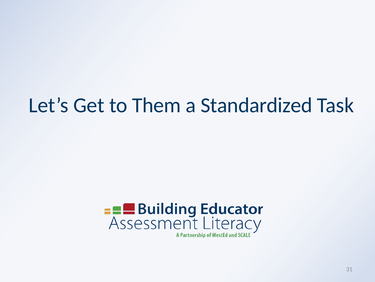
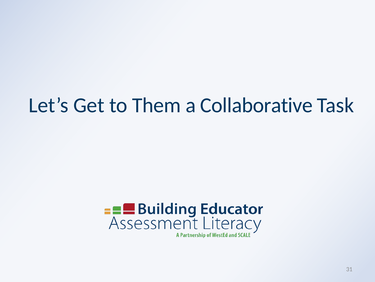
Standardized: Standardized -> Collaborative (256, 105)
